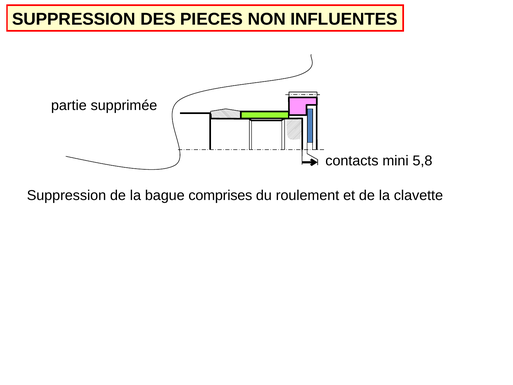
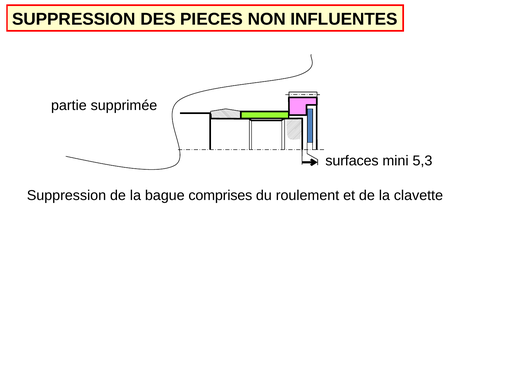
contacts: contacts -> surfaces (352, 161)
5,8: 5,8 -> 5,3 (422, 161)
